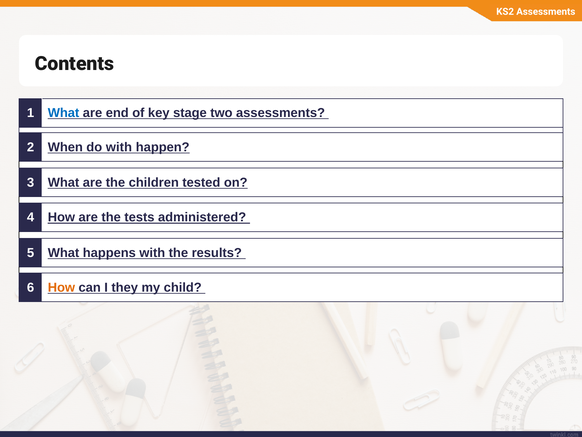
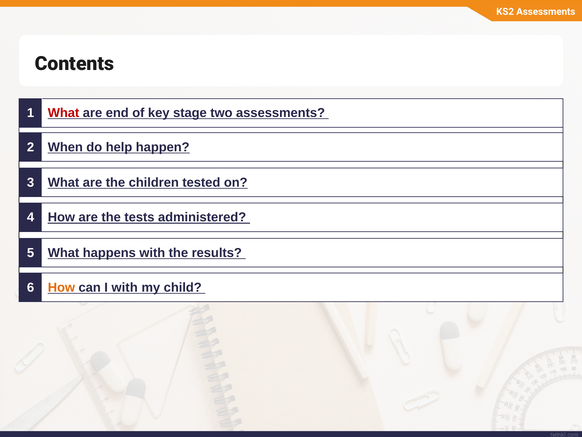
What colour: blue -> red (64, 113)
do with: with -> help (119, 147)
I they: they -> with (125, 287)
